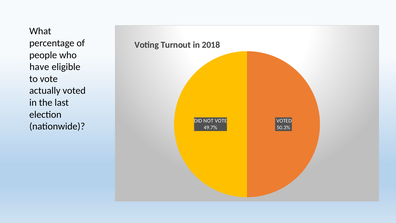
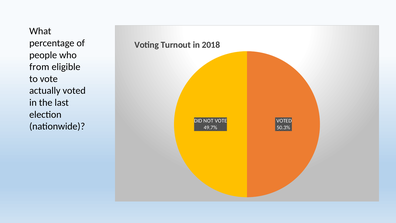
have: have -> from (39, 67)
